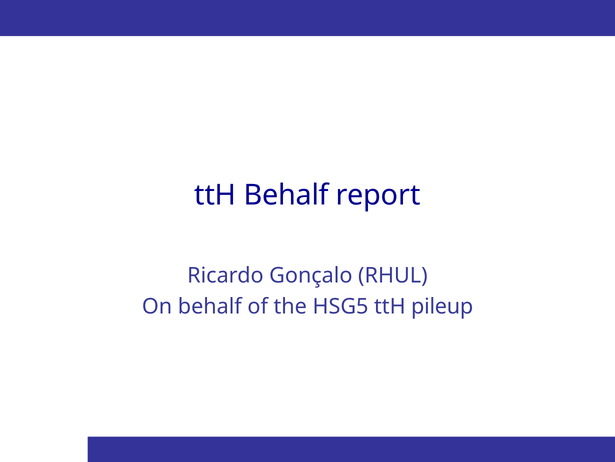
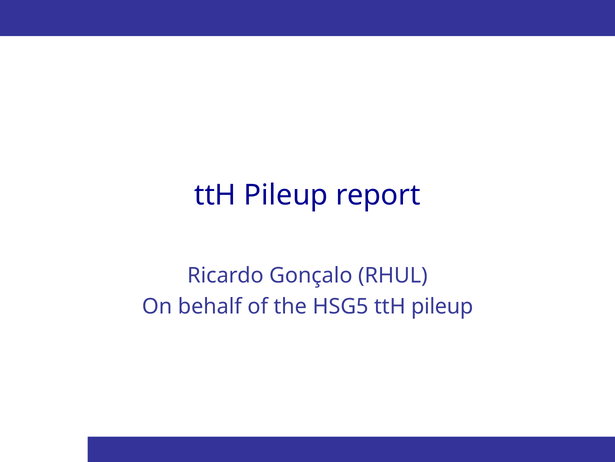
Behalf: Behalf -> Pileup (286, 195)
